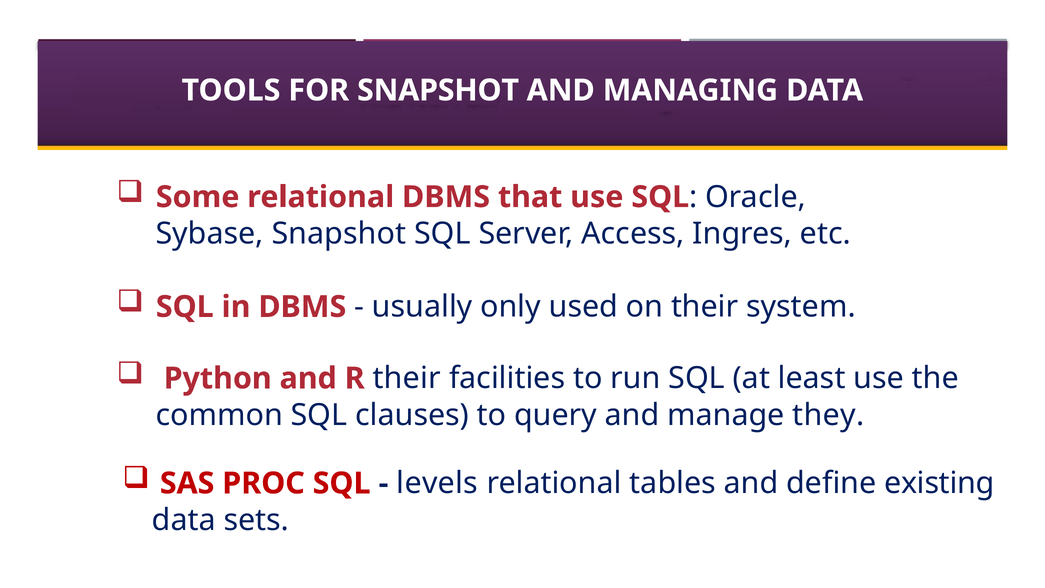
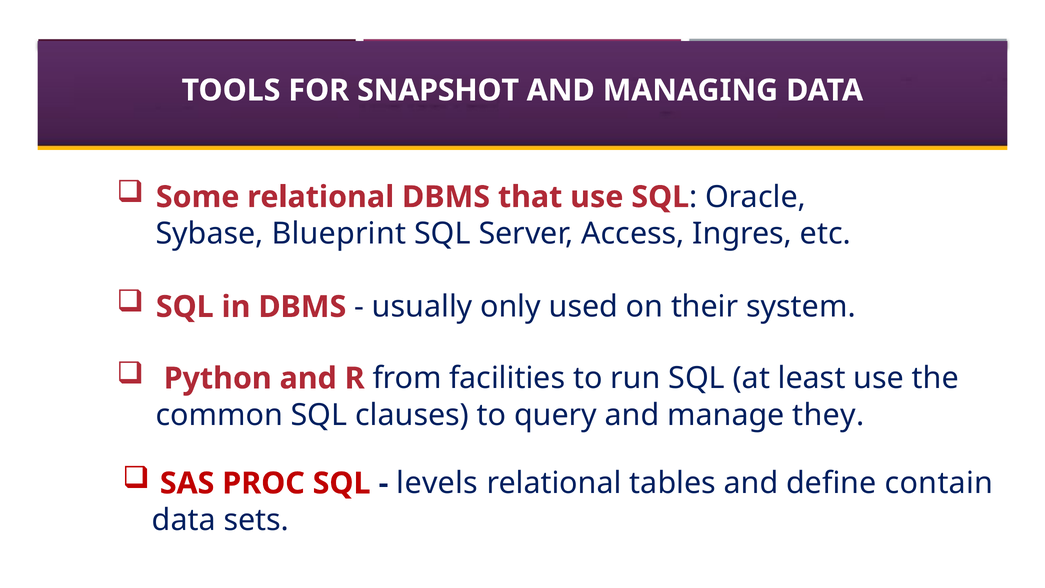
Sybase Snapshot: Snapshot -> Blueprint (339, 234)
R their: their -> from (407, 378)
existing: existing -> contain (939, 483)
